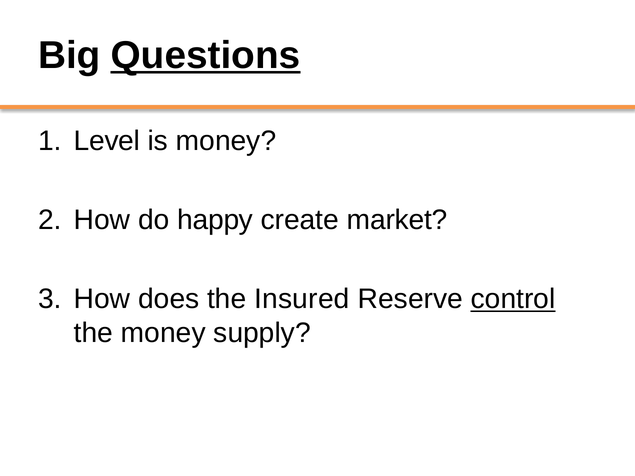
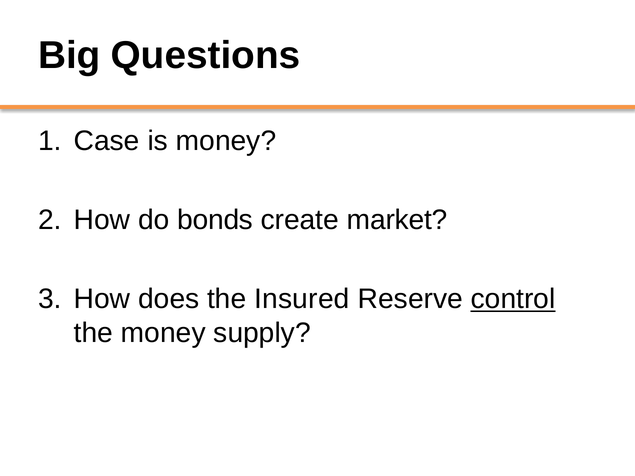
Questions underline: present -> none (206, 56)
Level: Level -> Case (107, 141)
happy: happy -> bonds (215, 220)
